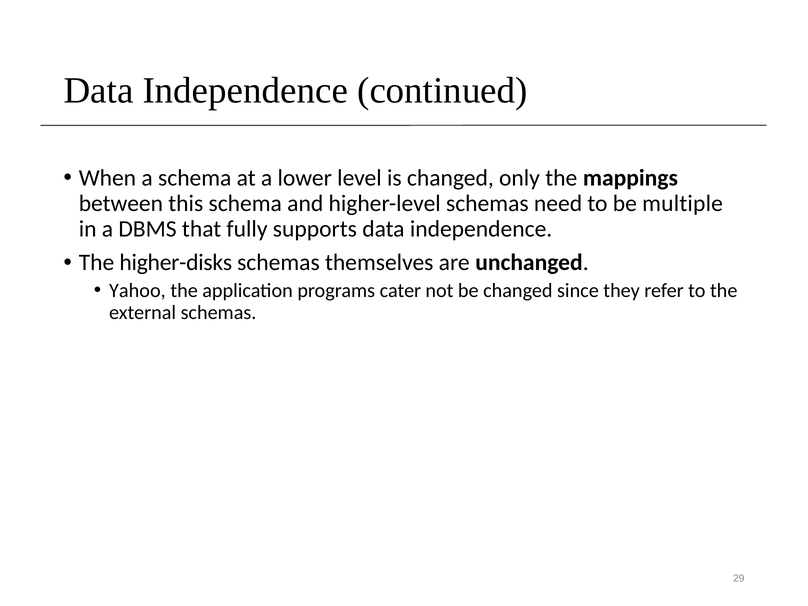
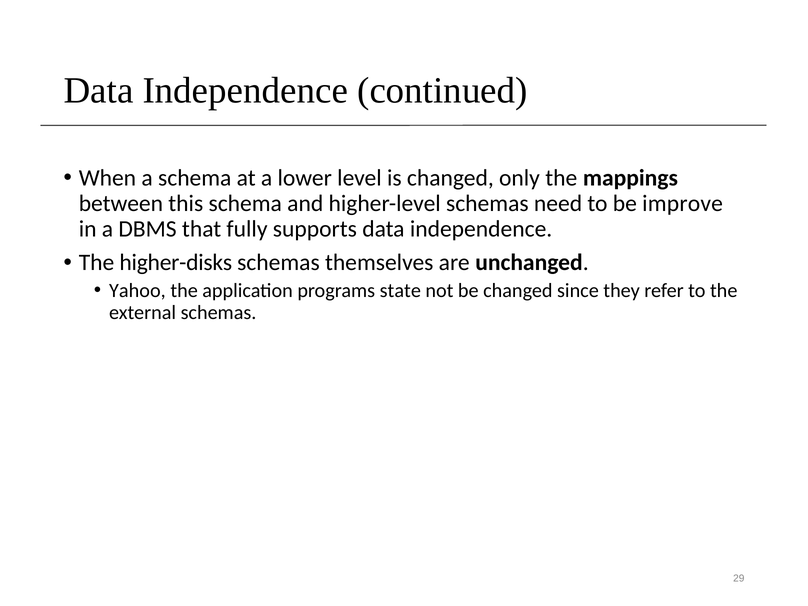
multiple: multiple -> improve (683, 203)
cater: cater -> state (400, 291)
